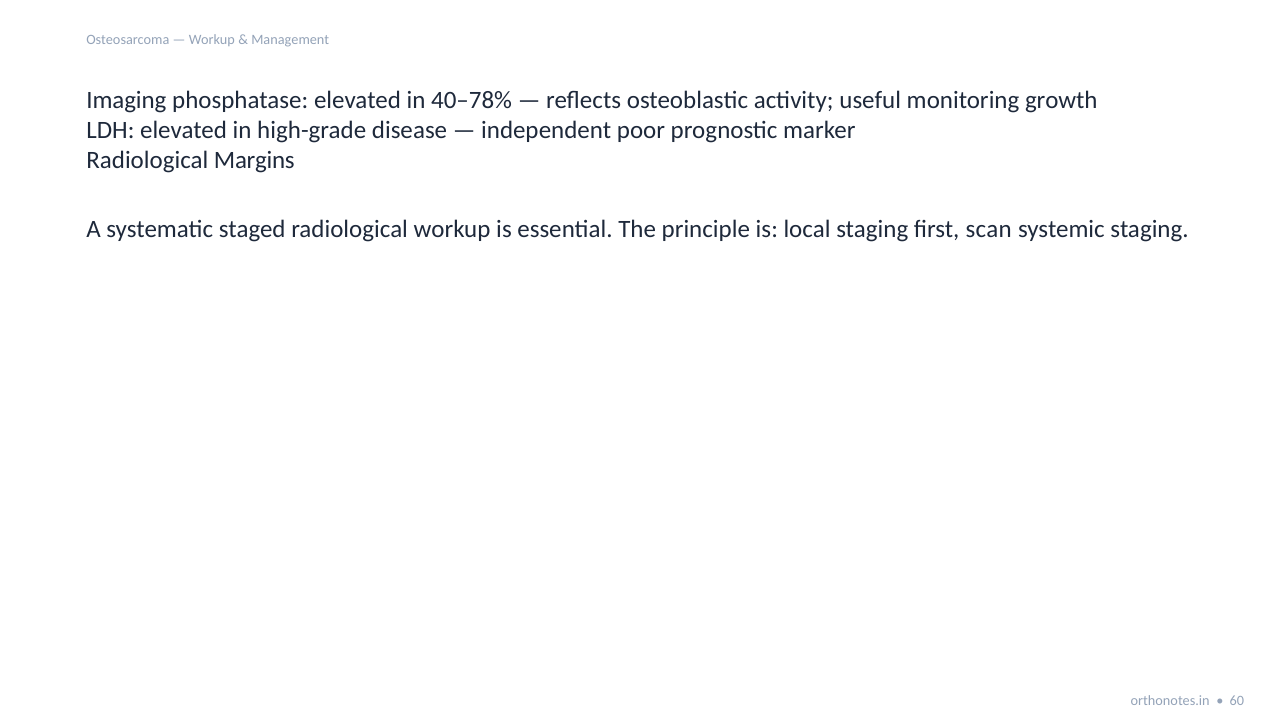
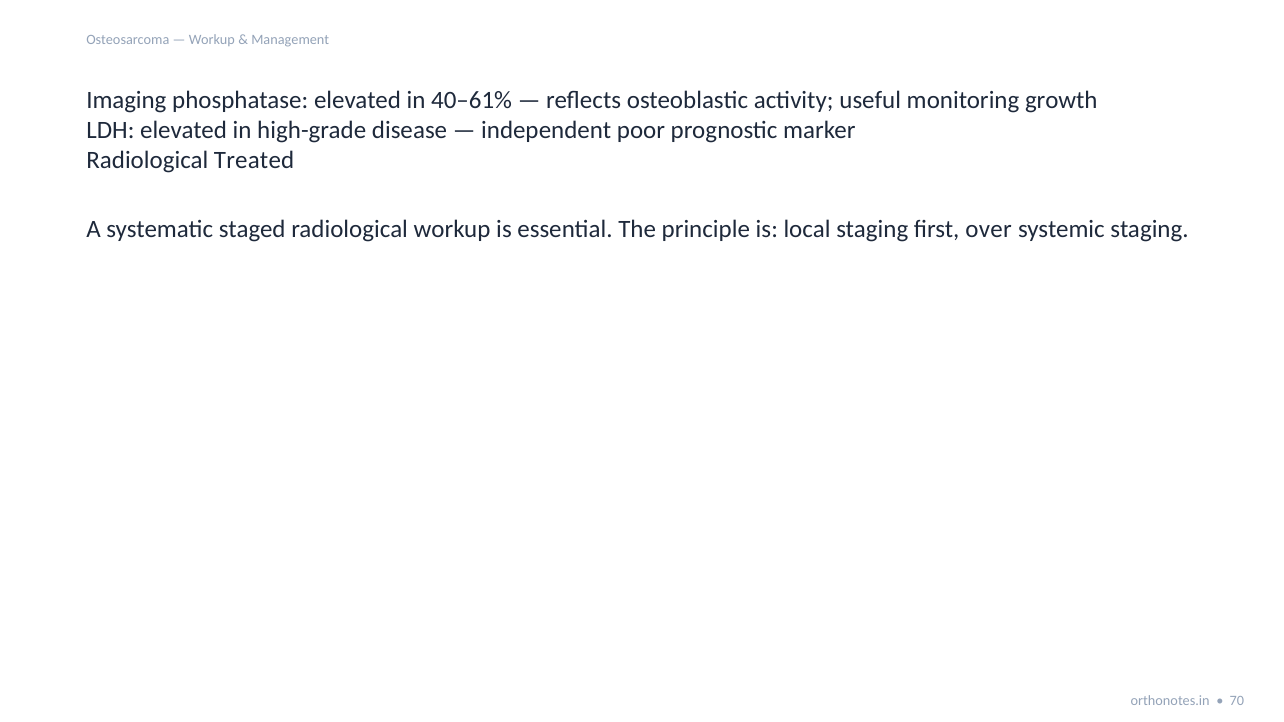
40–78%: 40–78% -> 40–61% (472, 101)
Margins: Margins -> Treated (254, 161)
scan: scan -> over (989, 229)
60: 60 -> 70 (1237, 701)
